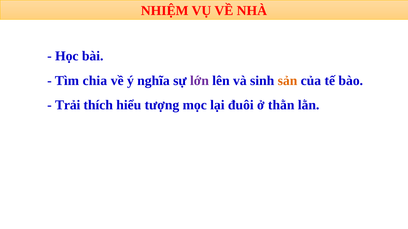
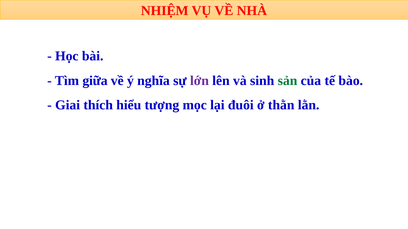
chia: chia -> giữa (95, 81)
sản colour: orange -> green (287, 81)
Trải: Trải -> Giai (68, 105)
